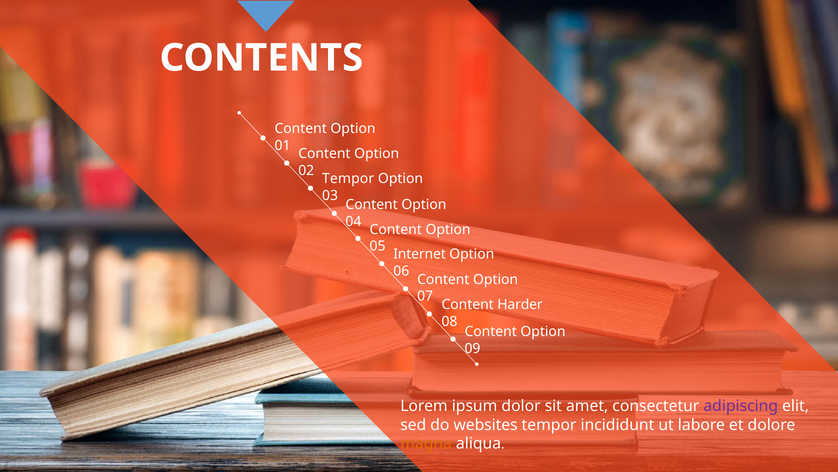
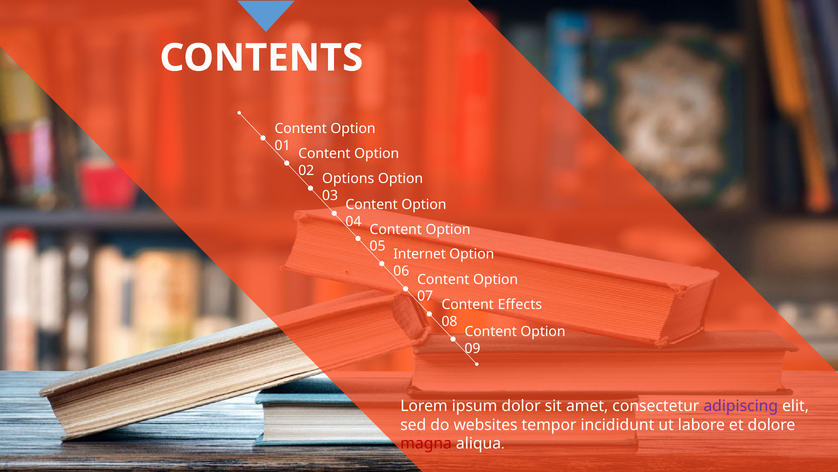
Tempor: Tempor -> Options (348, 178)
Harder: Harder -> Effects (520, 304)
magna colour: orange -> red (426, 443)
